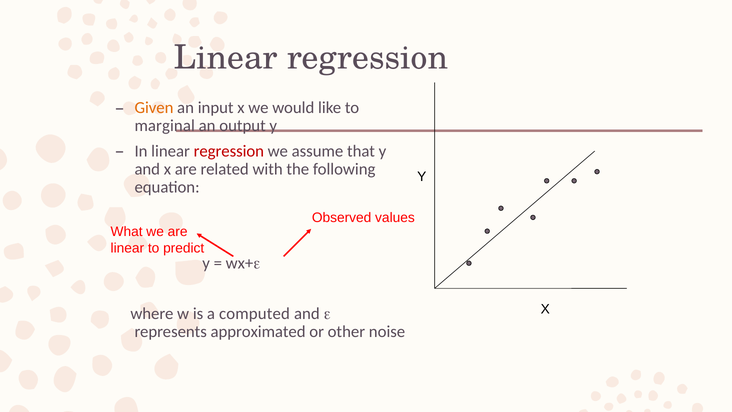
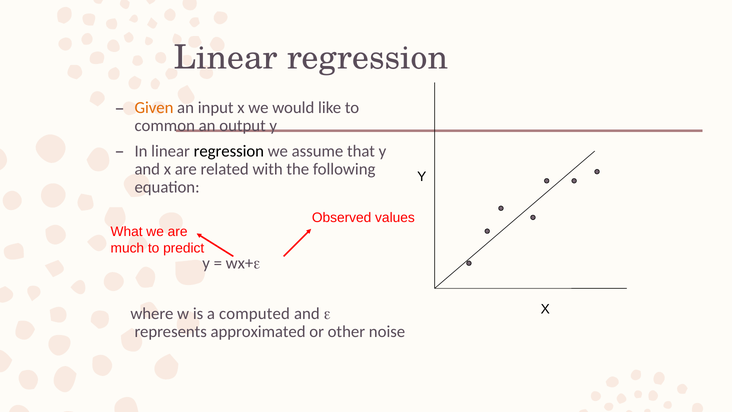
marginal: marginal -> common (165, 126)
regression colour: red -> black (229, 151)
linear: linear -> much (127, 248)
